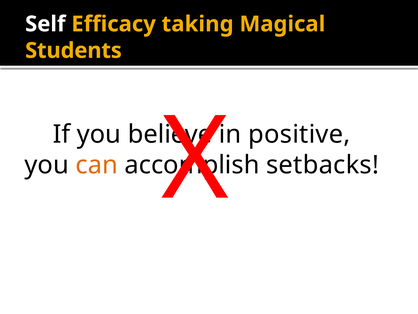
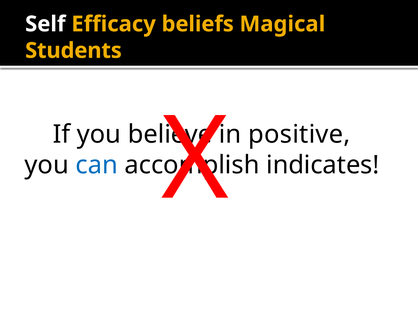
taking: taking -> beliefs (198, 24)
can colour: orange -> blue (97, 165)
setbacks: setbacks -> indicates (323, 165)
